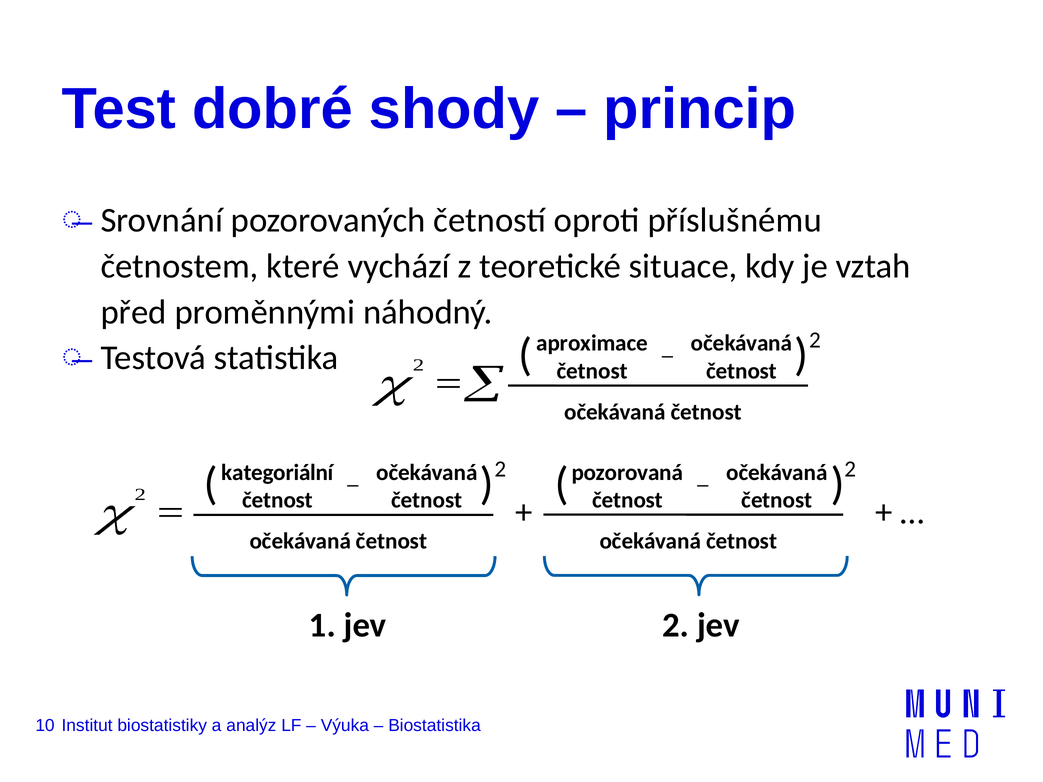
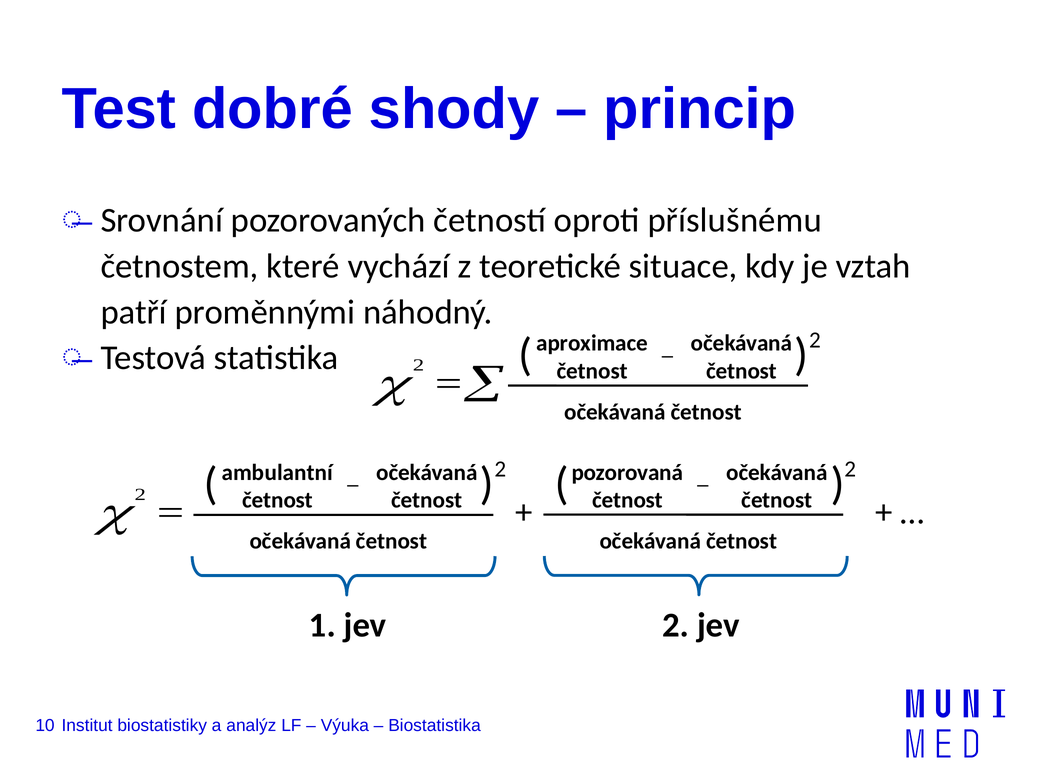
před: před -> patří (134, 312)
kategoriální: kategoriální -> ambulantní (277, 473)
